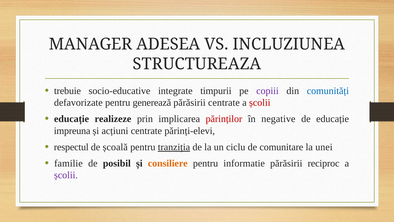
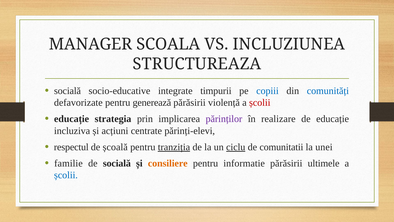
ADESEA: ADESEA -> SCOALA (168, 44)
trebuie: trebuie -> socială (67, 91)
copiii colour: purple -> blue (267, 91)
părăsirii centrate: centrate -> violență (224, 103)
realizeze: realizeze -> strategia (113, 119)
părinților colour: red -> purple (224, 119)
negative: negative -> realizare (278, 119)
impreuna: impreuna -> incluziva (72, 131)
ciclu underline: none -> present (236, 147)
comunitare: comunitare -> comunitatii (281, 147)
de posibil: posibil -> socială (117, 163)
reciproc: reciproc -> ultimele (324, 163)
școlii colour: purple -> blue (66, 175)
